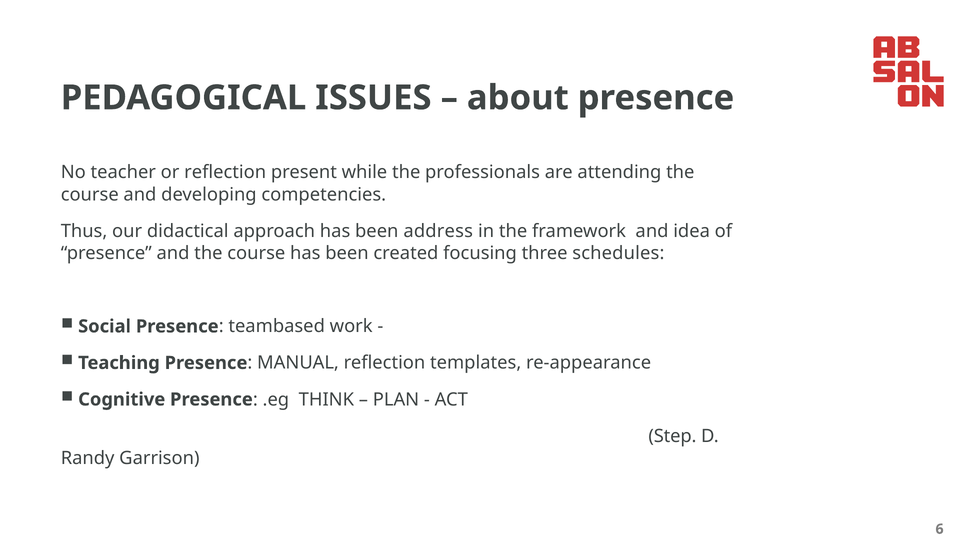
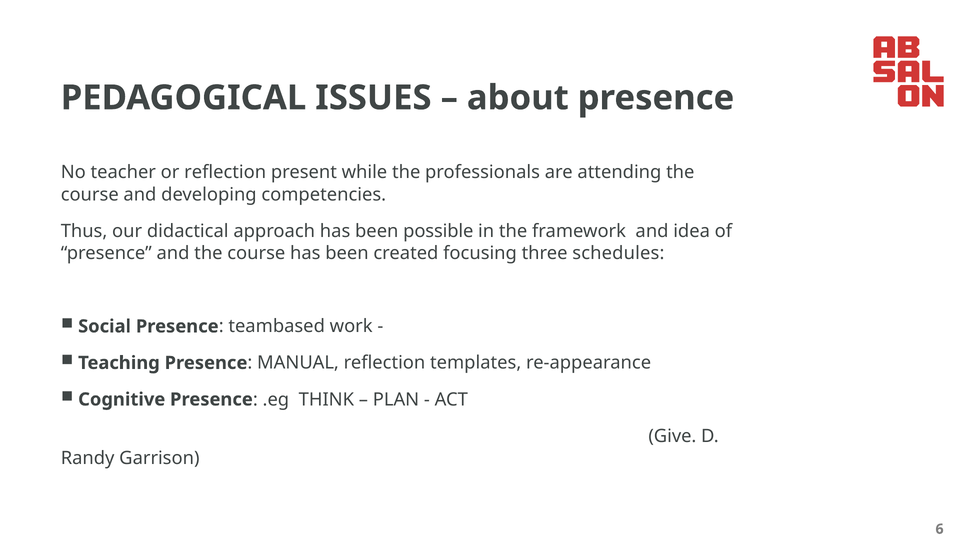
address: address -> possible (438, 231)
Step: Step -> Give (672, 436)
